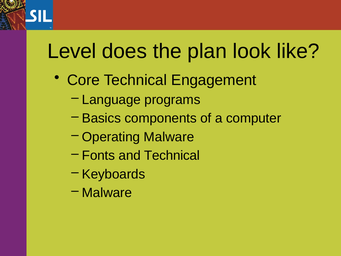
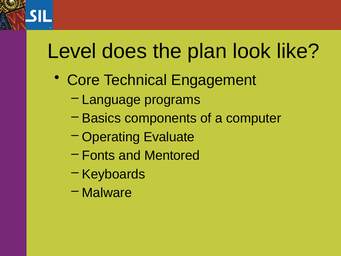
Operating Malware: Malware -> Evaluate (169, 137)
and Technical: Technical -> Mentored (172, 155)
